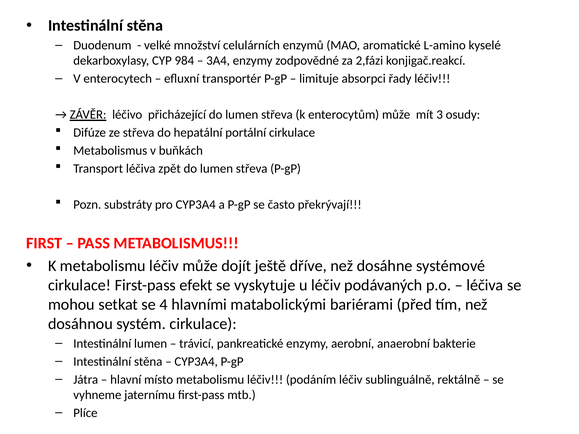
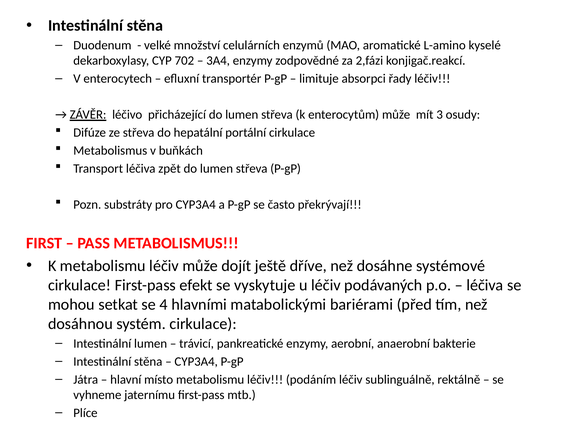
984: 984 -> 702 (184, 61)
